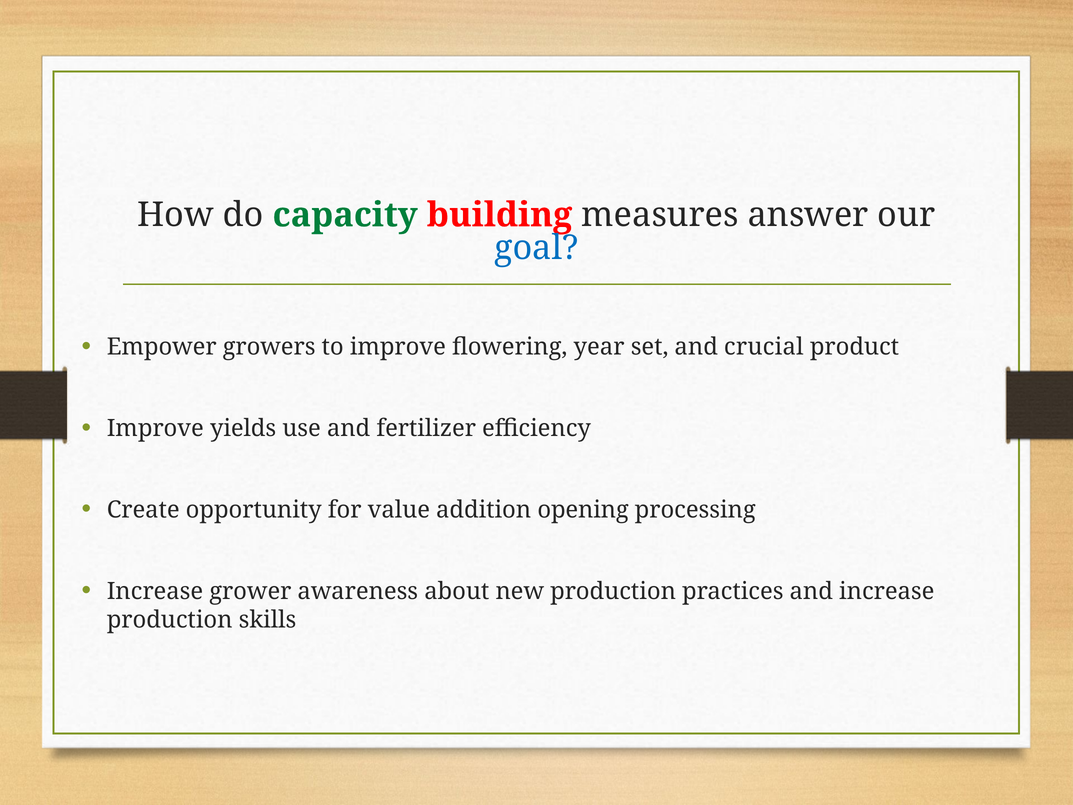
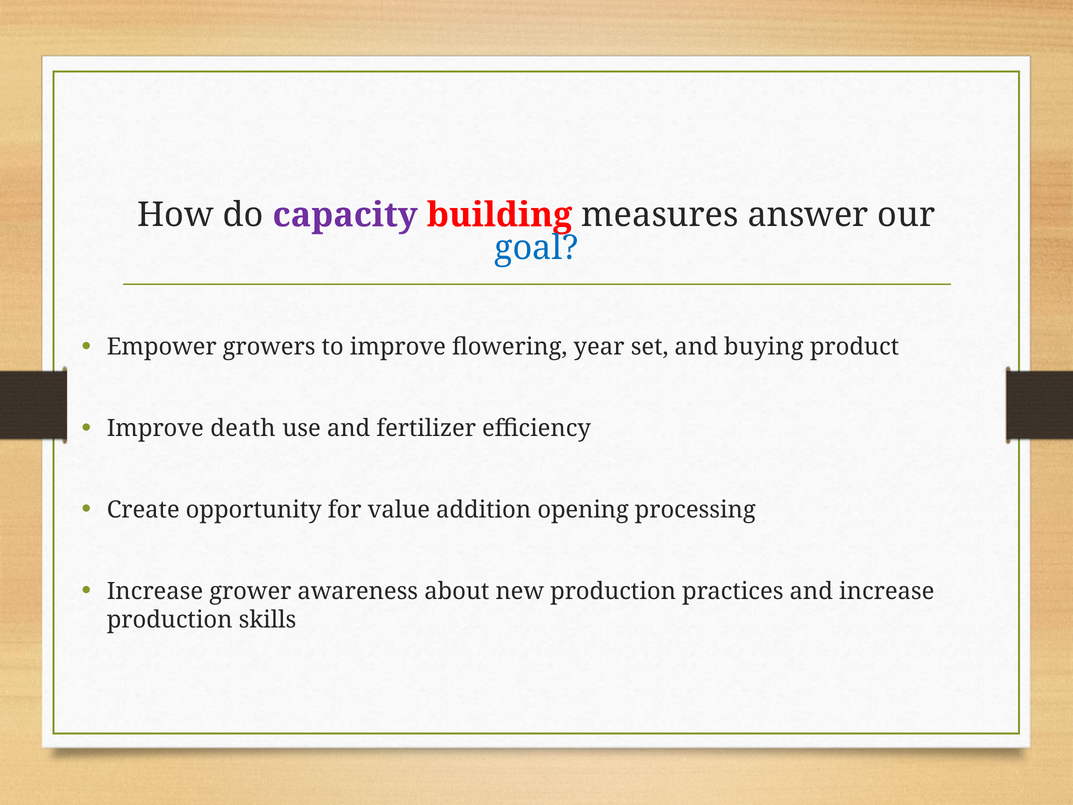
capacity colour: green -> purple (345, 215)
crucial: crucial -> buying (764, 347)
yields: yields -> death (243, 428)
